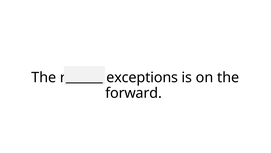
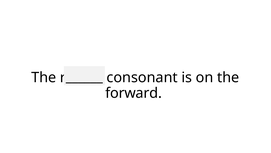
exceptions: exceptions -> consonant (142, 77)
